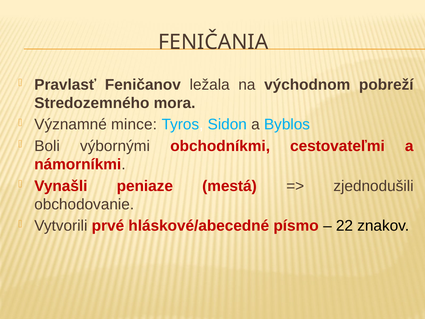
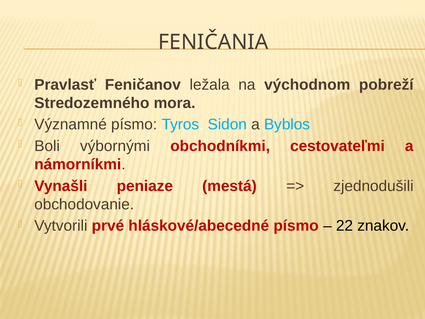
Významné mince: mince -> písmo (134, 124)
